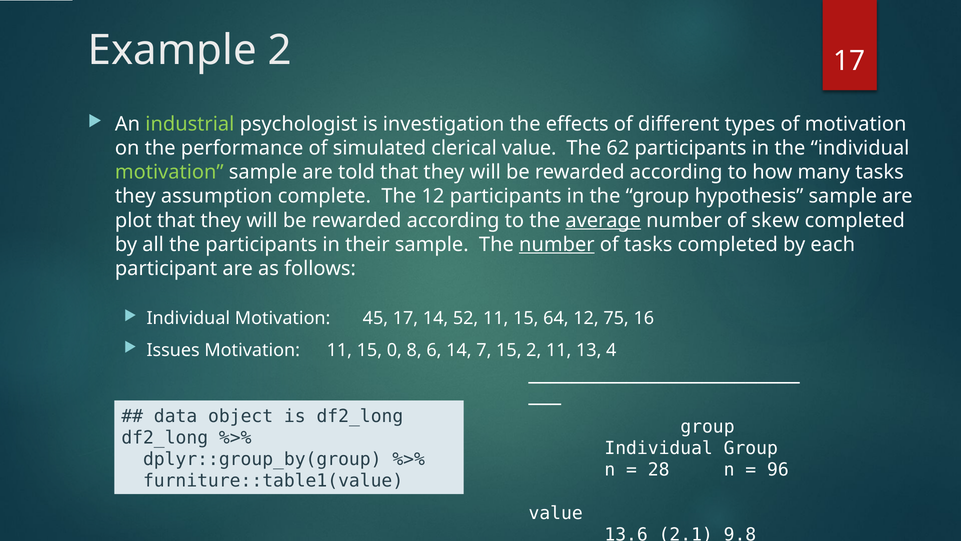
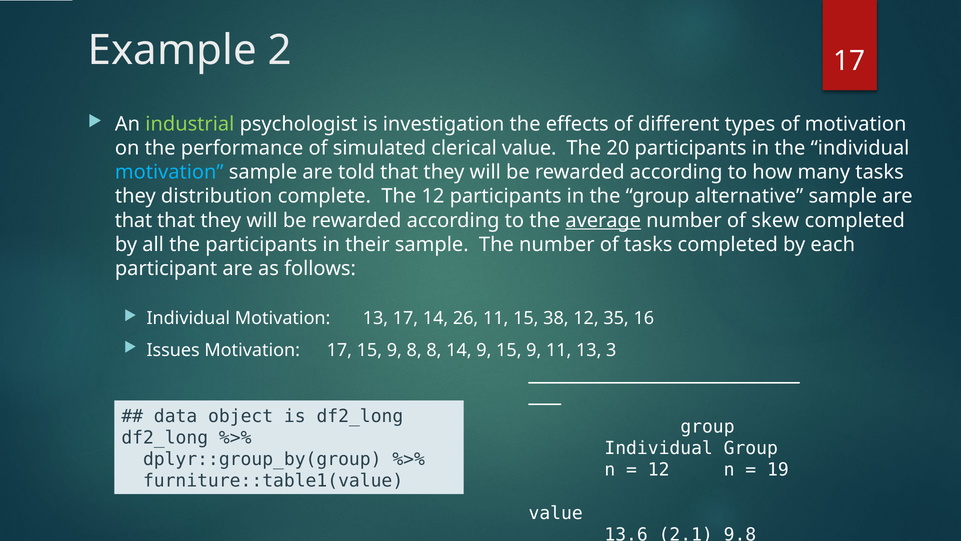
62: 62 -> 20 (618, 148)
motivation colour: light green -> light blue (169, 172)
assumption: assumption -> distribution (217, 196)
hypothesis: hypothesis -> alternative (749, 196)
plot: plot -> that (133, 220)
number underline: present -> none (557, 244)
Motivation 45: 45 -> 13 (375, 318)
52: 52 -> 26 (466, 318)
64: 64 -> 38 (556, 318)
75: 75 -> 35 (616, 318)
Motivation 11: 11 -> 17 (339, 350)
0: 0 -> 9 (394, 350)
8 6: 6 -> 8 (434, 350)
14 7: 7 -> 9 (484, 350)
2: 2 -> 9 (534, 350)
4: 4 -> 3 (611, 350)
28: 28 -> 12 (659, 470)
96: 96 -> 19 (778, 470)
